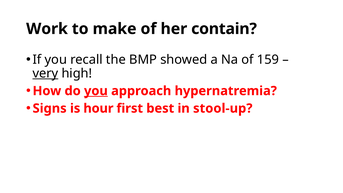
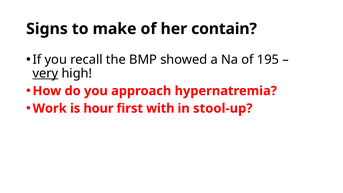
Work: Work -> Signs (47, 29)
159: 159 -> 195 (268, 60)
you underline: present -> none (96, 91)
Signs: Signs -> Work (50, 108)
best: best -> with (160, 108)
